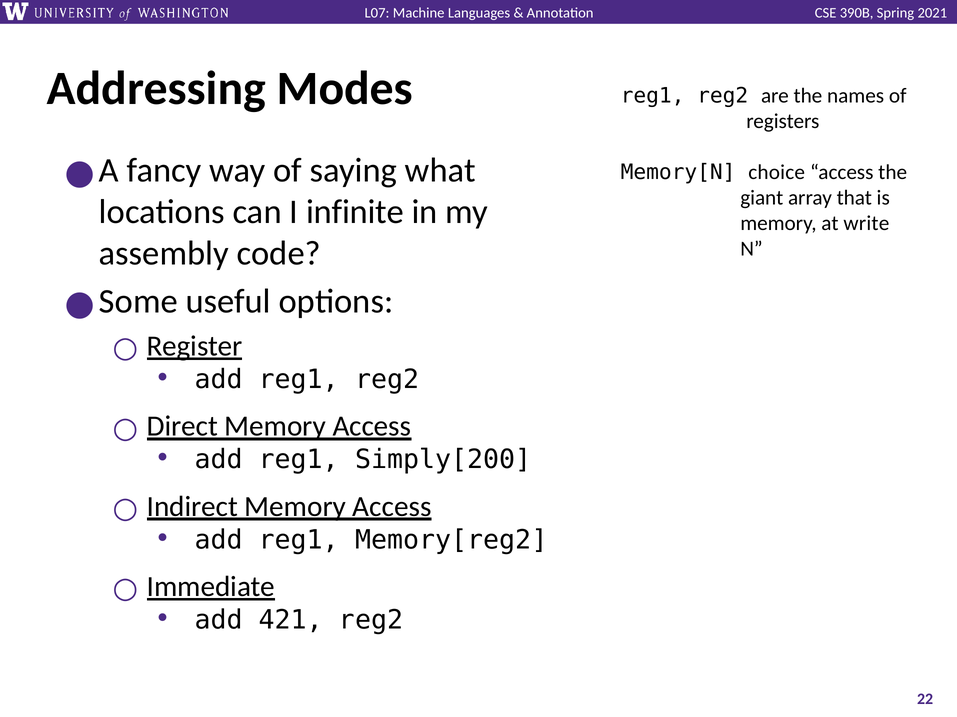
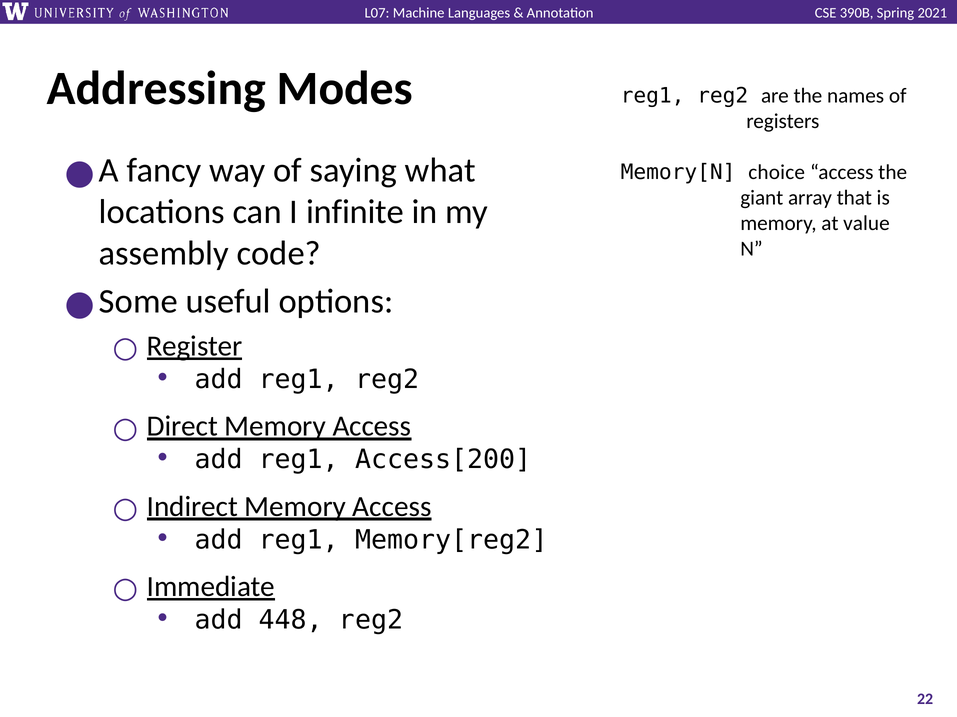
write: write -> value (866, 224)
Simply[200: Simply[200 -> Access[200 (443, 460)
421: 421 -> 448 (291, 621)
